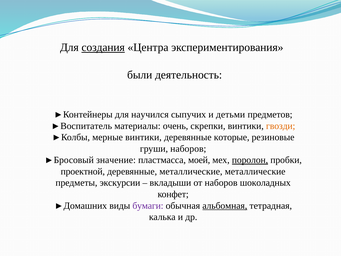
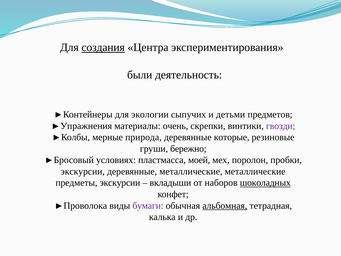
научился: научился -> экологии (150, 114)
►Воспитатель: ►Воспитатель -> ►Упражнения (81, 126)
гвозди colour: orange -> purple (281, 126)
мерные винтики: винтики -> природа (143, 137)
груши наборов: наборов -> бережно (188, 149)
значение: значение -> условиях (116, 160)
поролон underline: present -> none (250, 160)
проектной: проектной -> экскурсии (83, 171)
шоколадных underline: none -> present (265, 183)
►Домашних: ►Домашних -> ►Проволока (81, 205)
